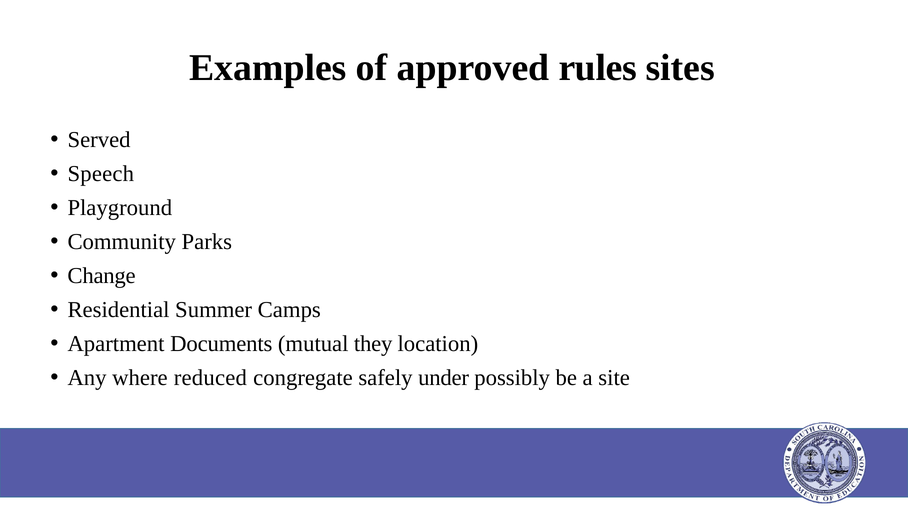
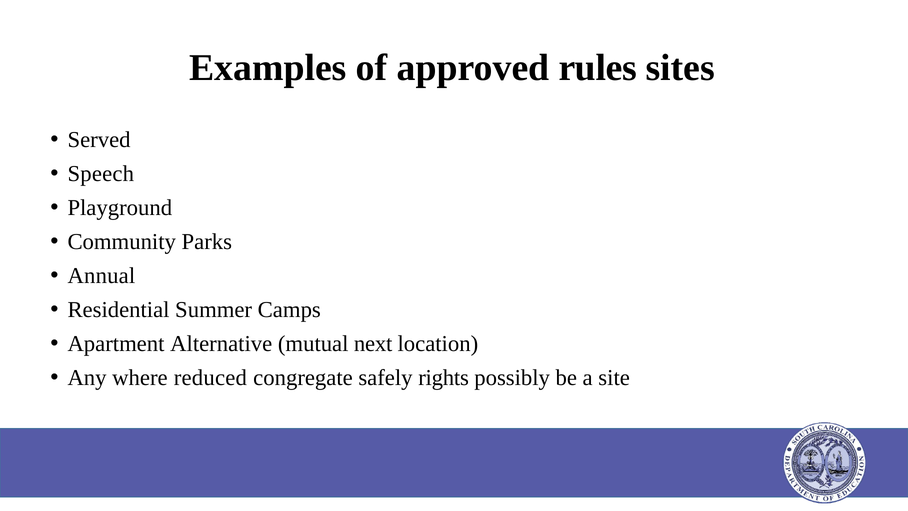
Change: Change -> Annual (101, 275)
Documents: Documents -> Alternative (221, 343)
they: they -> next (373, 343)
under: under -> rights (444, 377)
